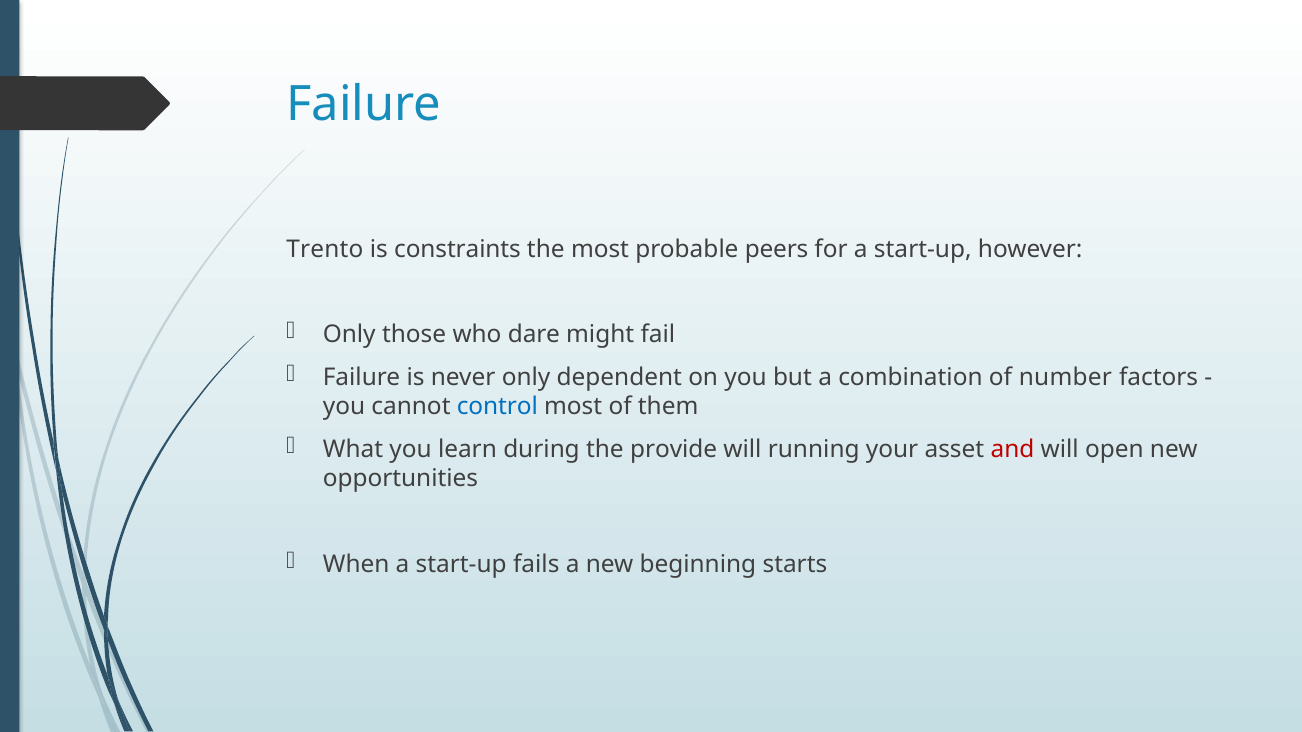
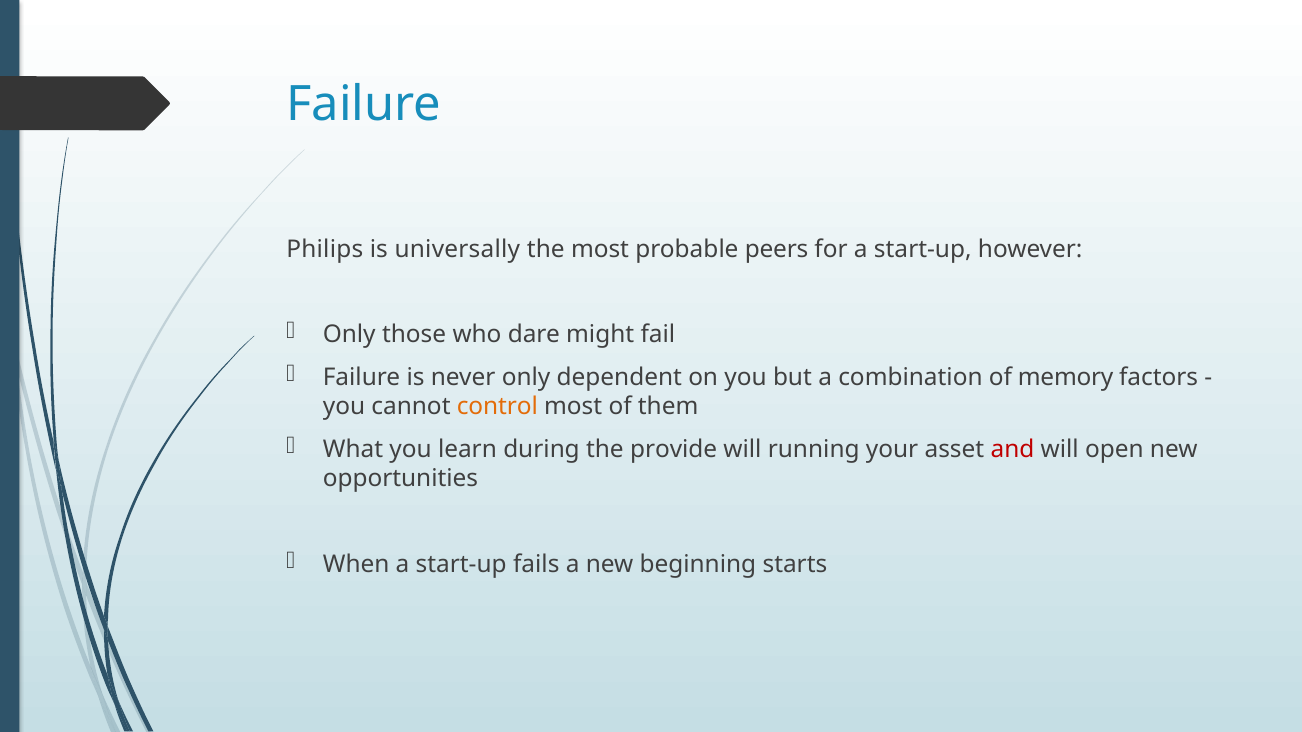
Trento: Trento -> Philips (325, 249)
constraints: constraints -> universally (457, 249)
number: number -> memory (1066, 378)
control colour: blue -> orange (497, 407)
